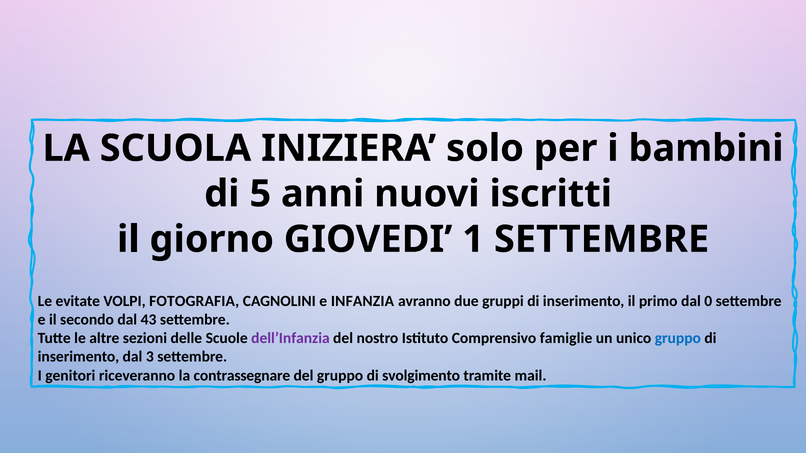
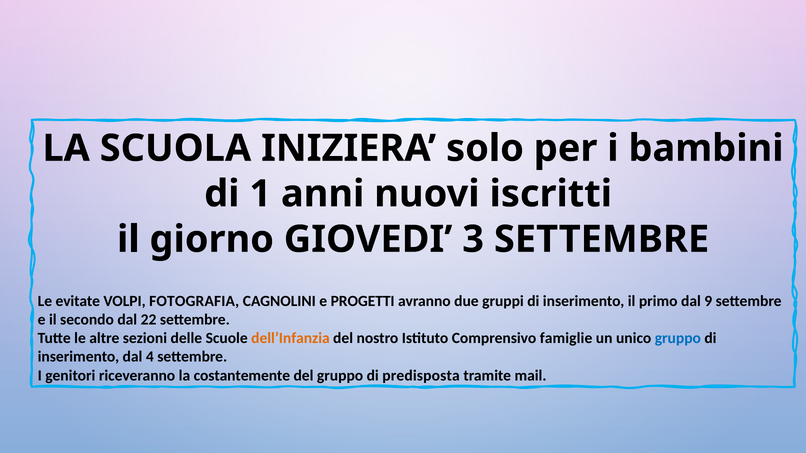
5: 5 -> 1 (260, 194)
1: 1 -> 3 (473, 240)
INFANZIA: INFANZIA -> PROGETTI (363, 301)
0: 0 -> 9 (708, 301)
43: 43 -> 22 (149, 320)
dell’Infanzia colour: purple -> orange (290, 339)
3: 3 -> 4 (150, 357)
contrassegnare: contrassegnare -> costantemente (242, 376)
svolgimento: svolgimento -> predisposta (421, 376)
